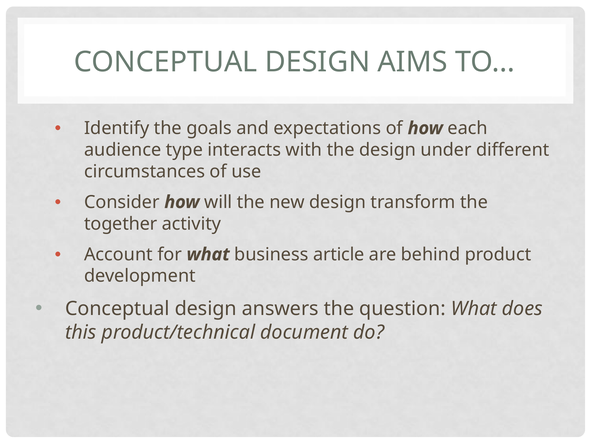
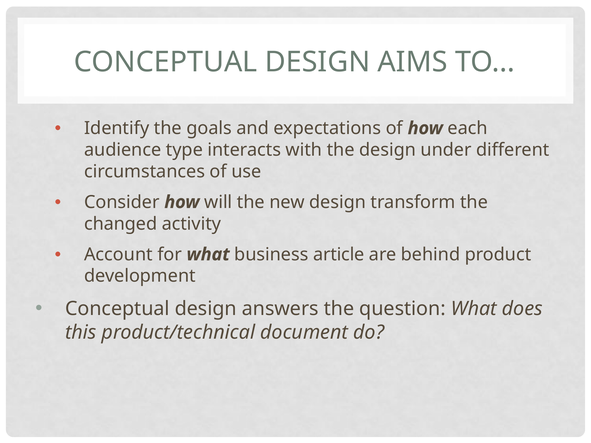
together: together -> changed (121, 224)
